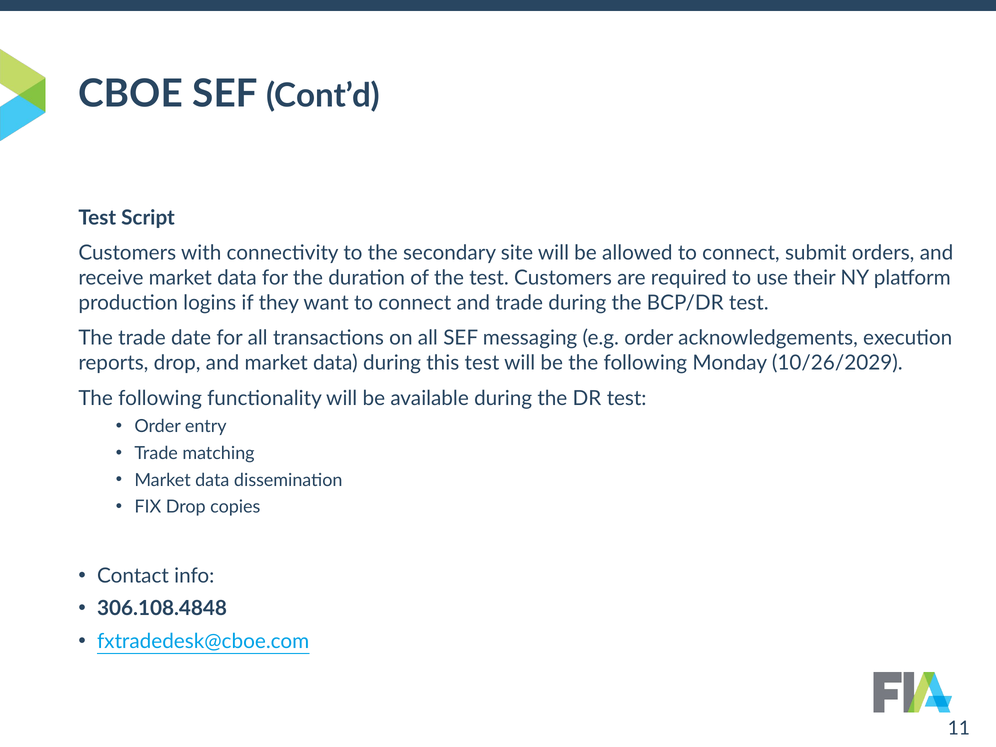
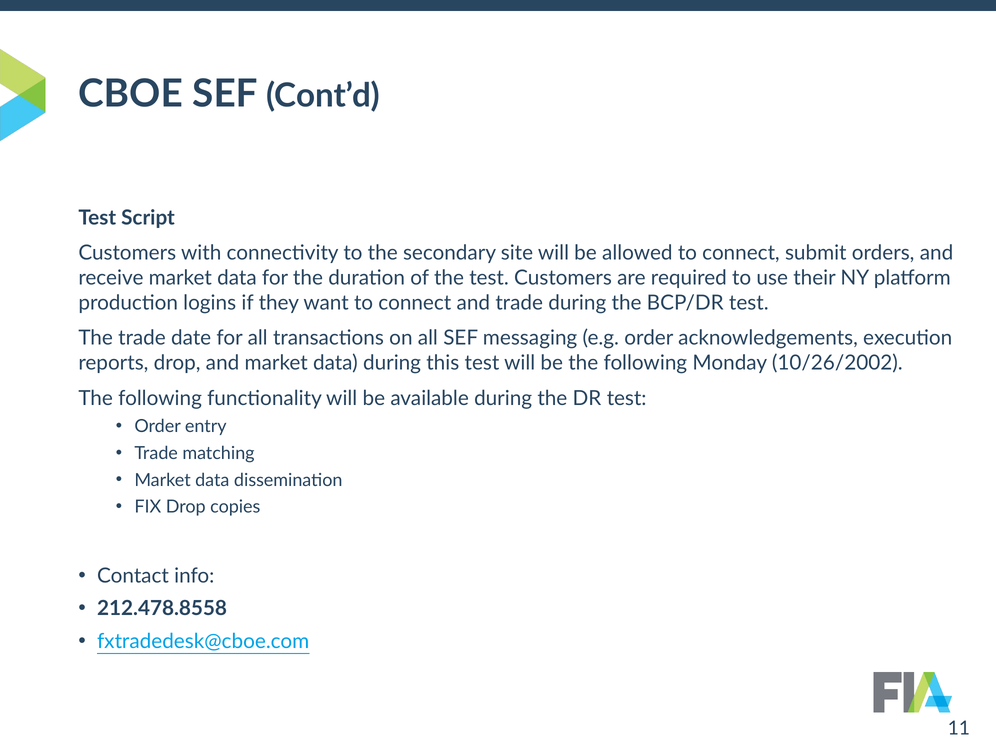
10/26/2029: 10/26/2029 -> 10/26/2002 (837, 363)
306.108.4848: 306.108.4848 -> 212.478.8558 (162, 608)
